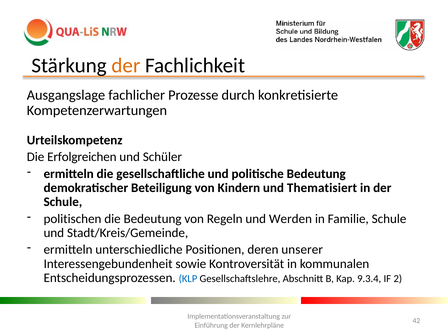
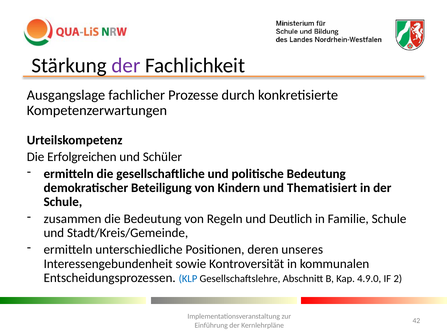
der colour: orange -> purple (126, 65)
politischen: politischen -> zusammen (72, 218)
Werden: Werden -> Deutlich (291, 218)
unserer: unserer -> unseres (302, 249)
9.3.4: 9.3.4 -> 4.9.0 (369, 278)
